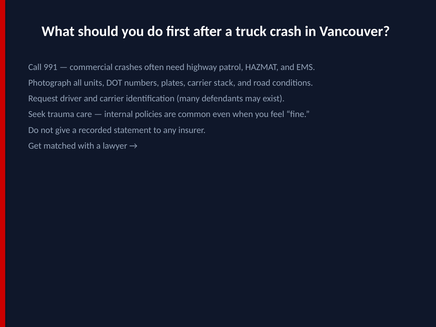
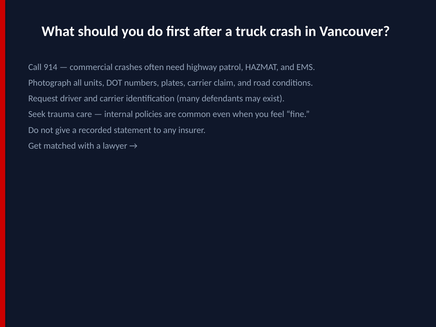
991: 991 -> 914 (51, 67)
stack: stack -> claim (225, 83)
